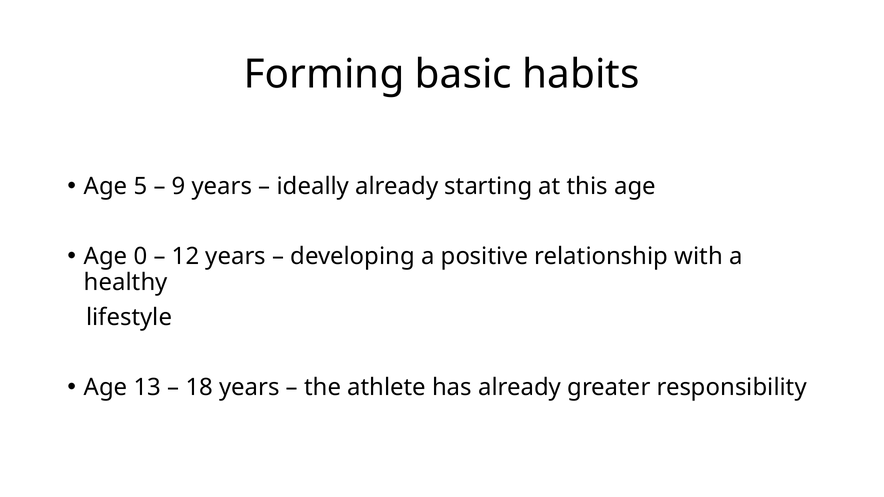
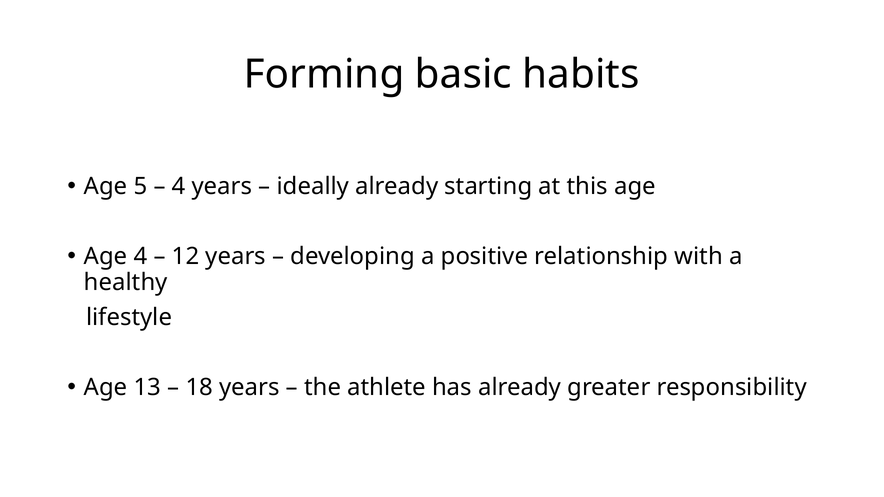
9: 9 -> 4 (179, 186)
Age 0: 0 -> 4 (141, 256)
